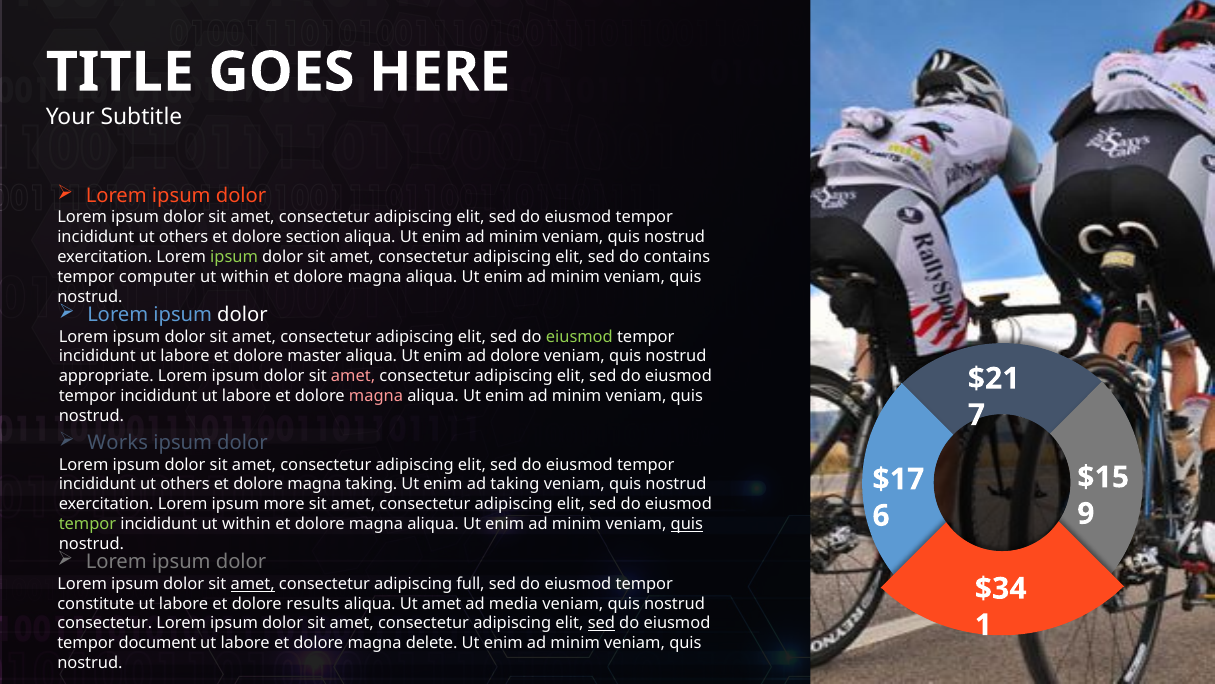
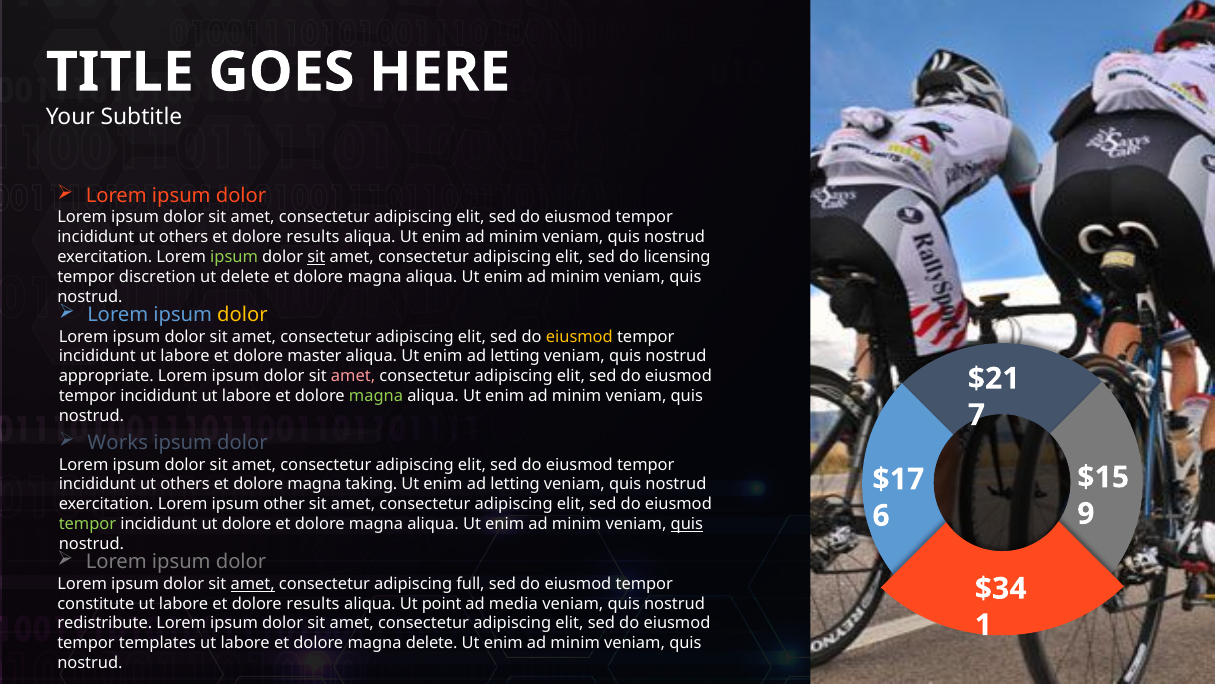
section: section -> results (313, 237)
sit underline: none -> present (316, 257)
contains: contains -> licensing (677, 257)
computer: computer -> discretion (157, 277)
within: within -> delete (245, 277)
dolor colour: white -> yellow (242, 315)
eiusmod colour: light green -> yellow (579, 336)
dolore: dolore -> letting (515, 356)
magna colour: pink -> light green (376, 396)
taking: taking -> letting (515, 484)
more: more -> other (284, 504)
incididunt ut within: within -> dolore (247, 524)
Ut amet: amet -> point (442, 603)
consectetur: consectetur -> redistribute (105, 623)
sed underline: present -> none (601, 623)
document: document -> templates (157, 643)
